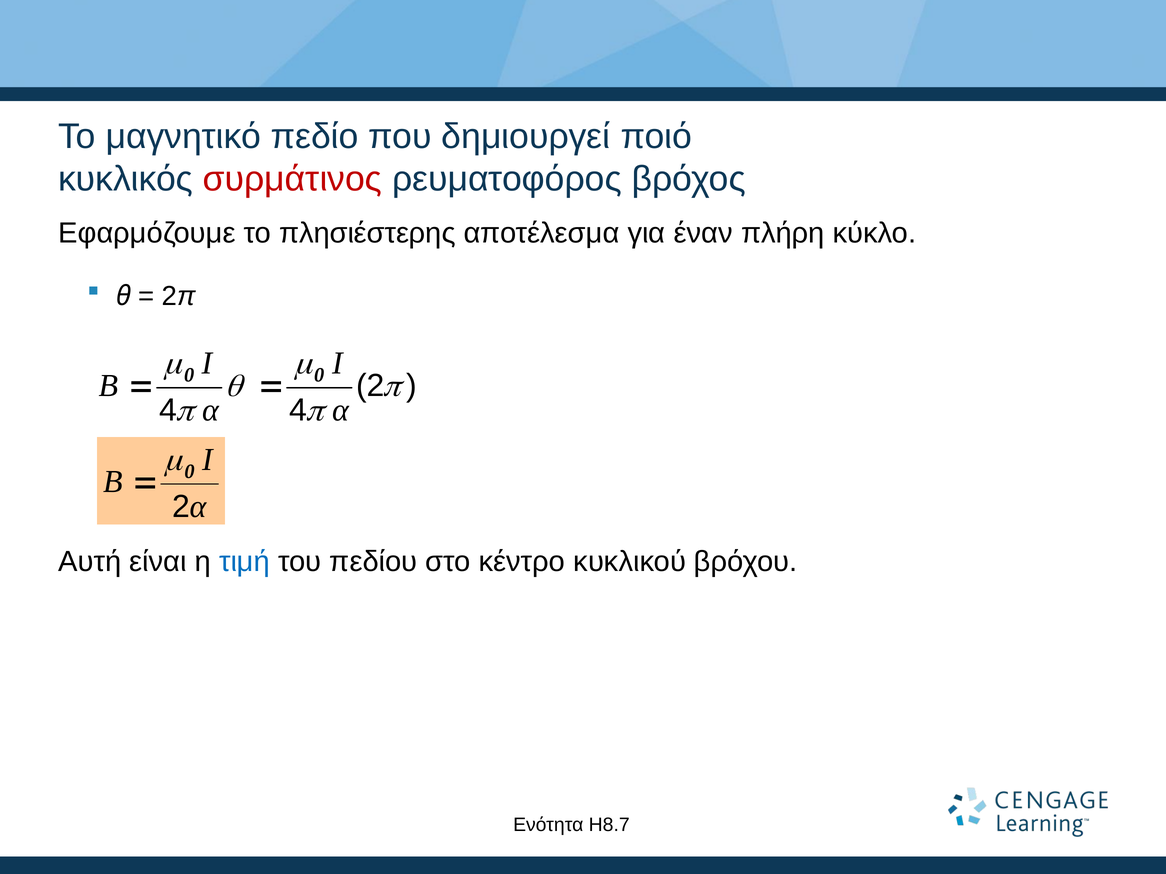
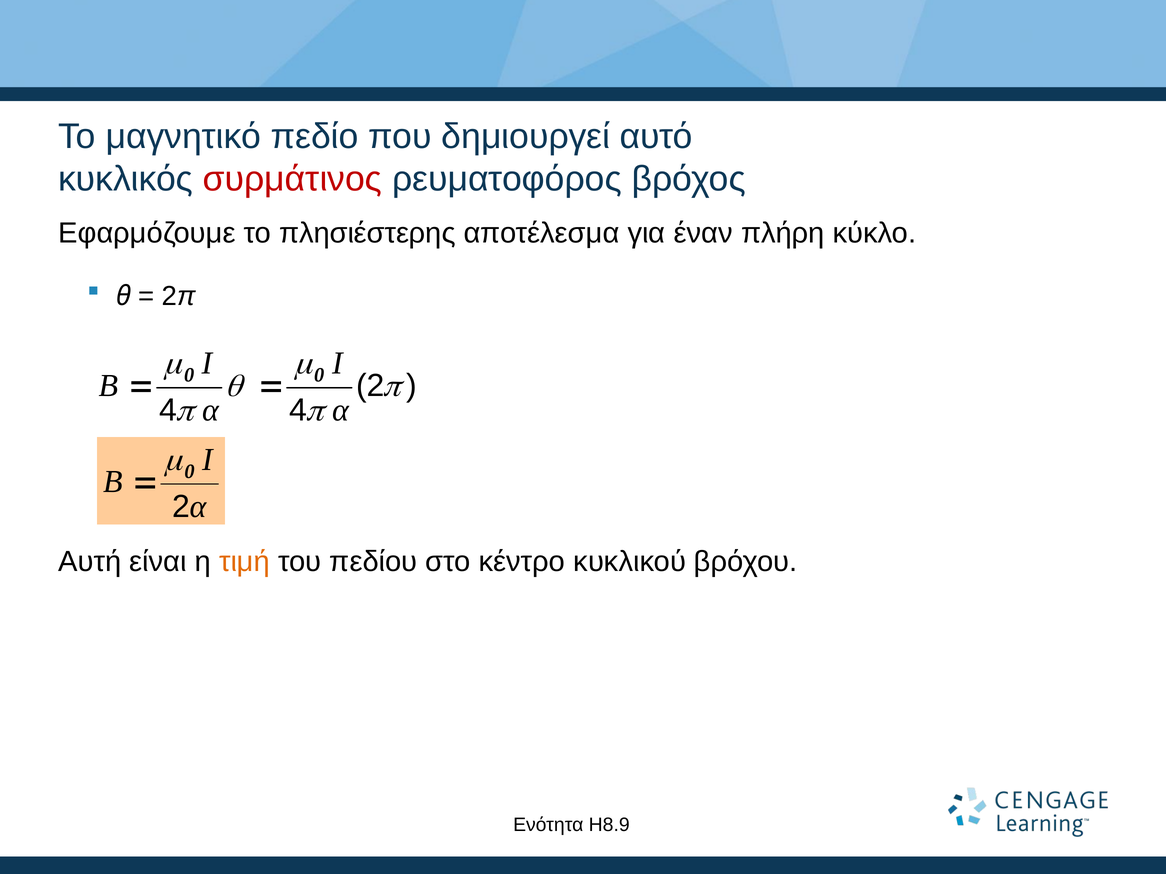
ποιό: ποιό -> αυτό (656, 137)
τιμή colour: blue -> orange (244, 562)
Η8.7: Η8.7 -> Η8.9 (609, 825)
